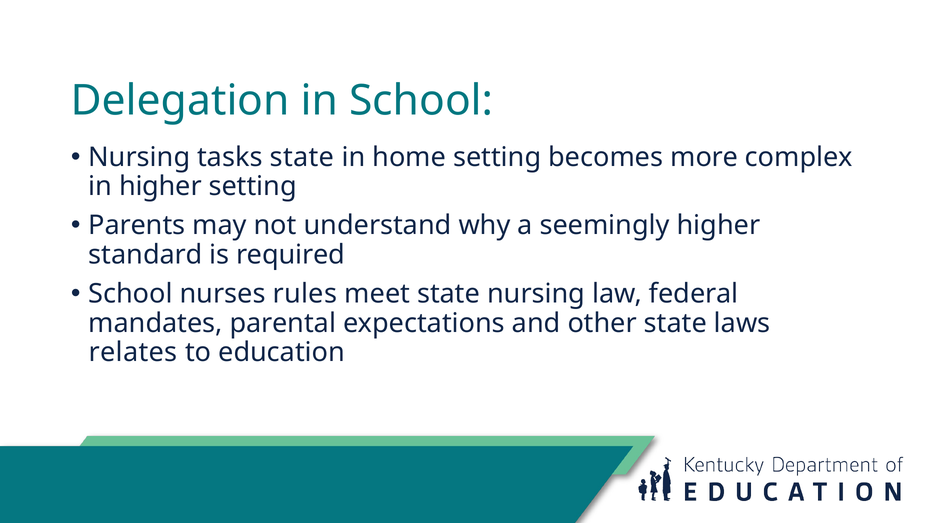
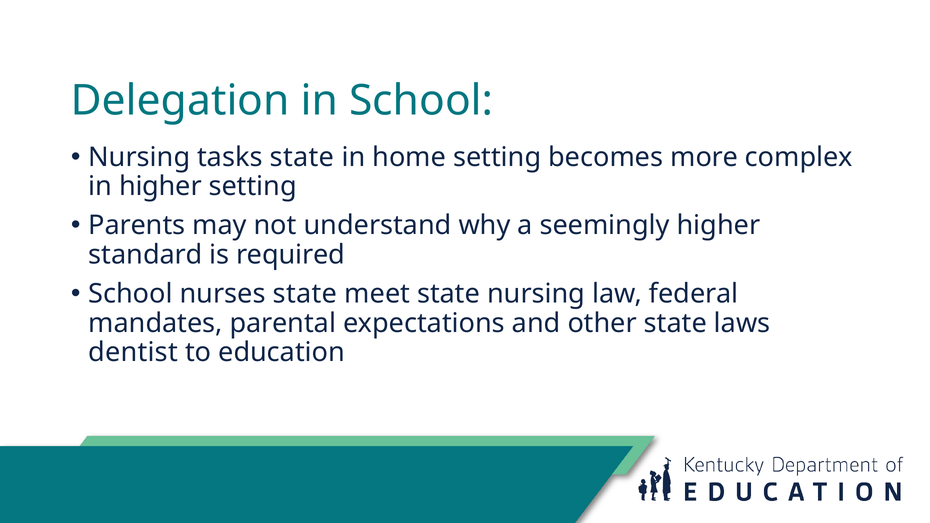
nurses rules: rules -> state (305, 294)
relates: relates -> dentist (133, 352)
